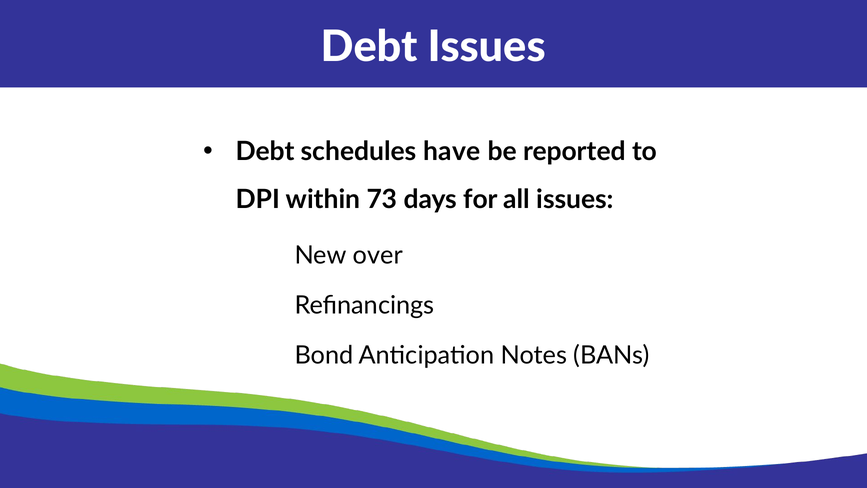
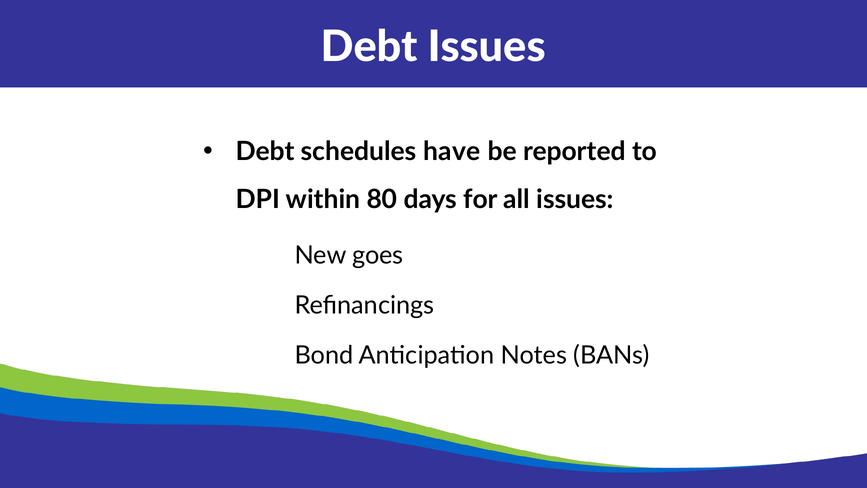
73: 73 -> 80 (382, 199)
over: over -> goes (378, 255)
